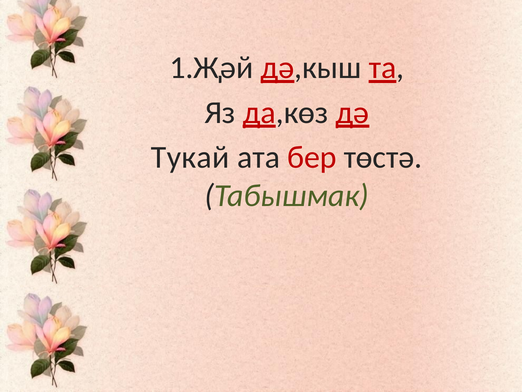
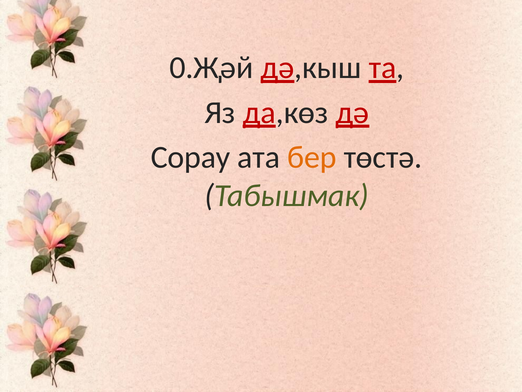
1.Җәй: 1.Җәй -> 0.Җәй (211, 68)
Тукай: Тукай -> Сорау (190, 157)
бер colour: red -> orange (312, 157)
